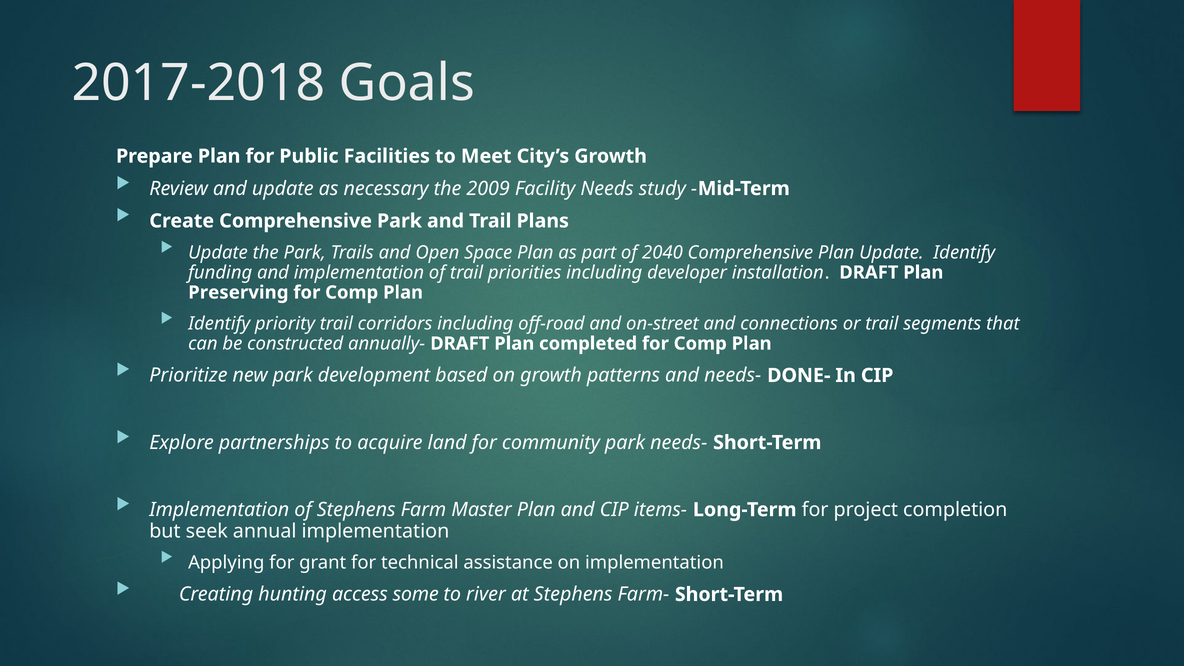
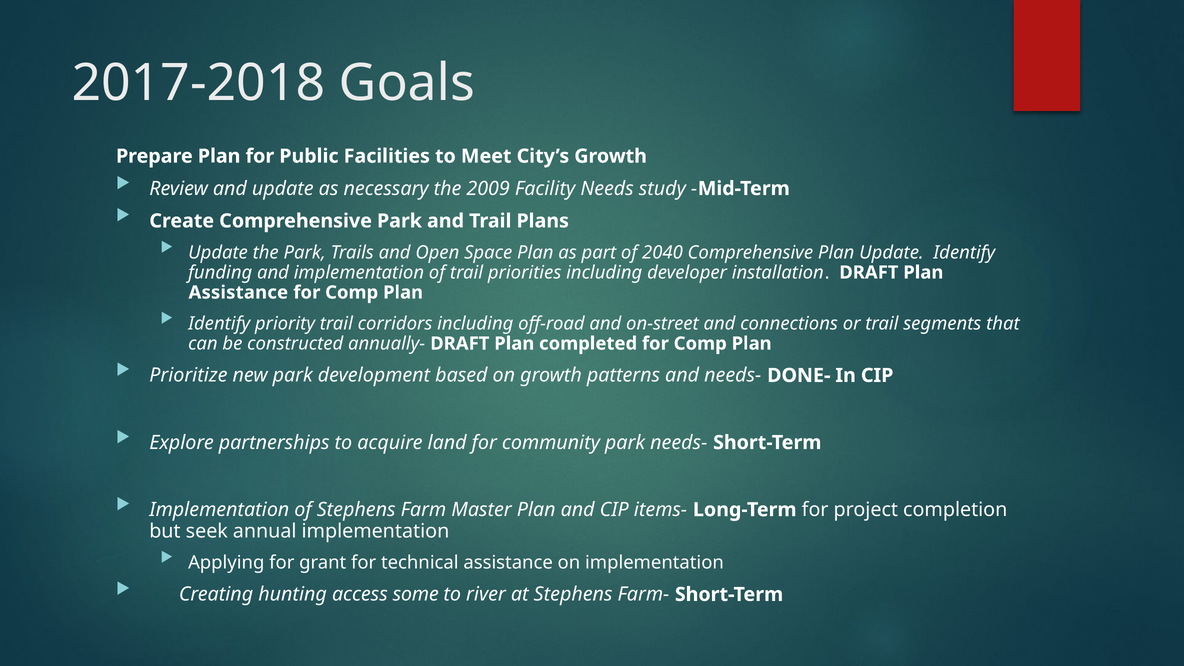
Preserving: Preserving -> Assistance (238, 292)
